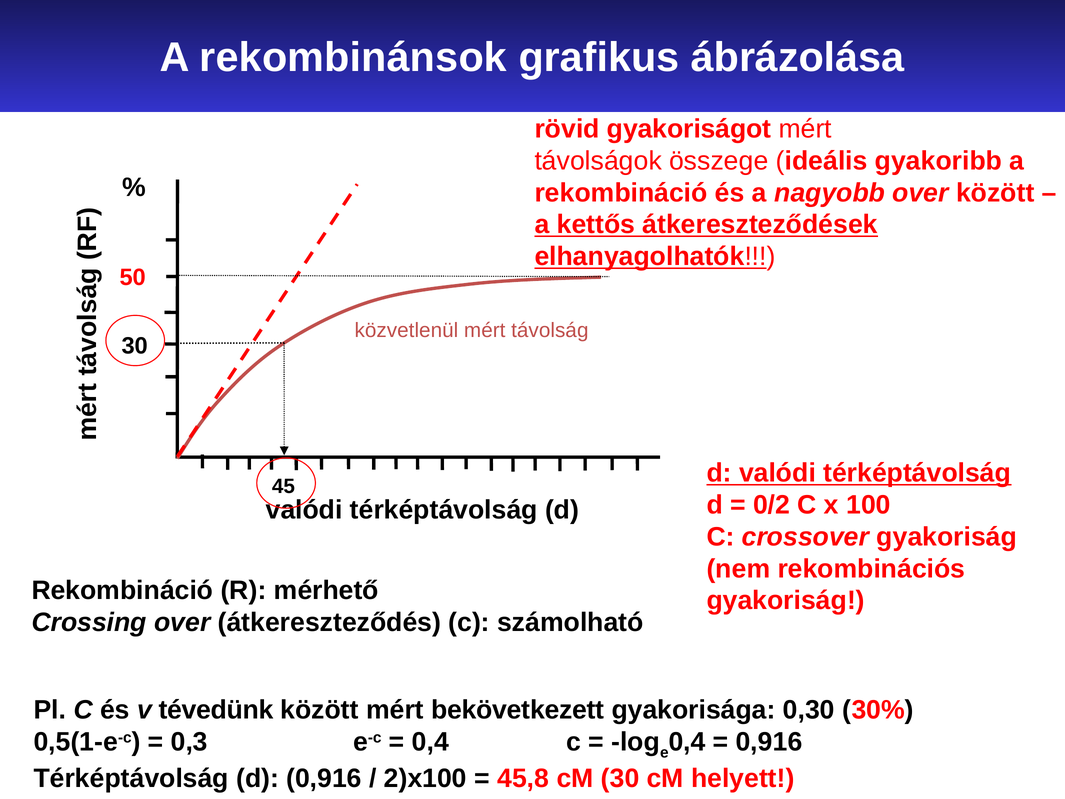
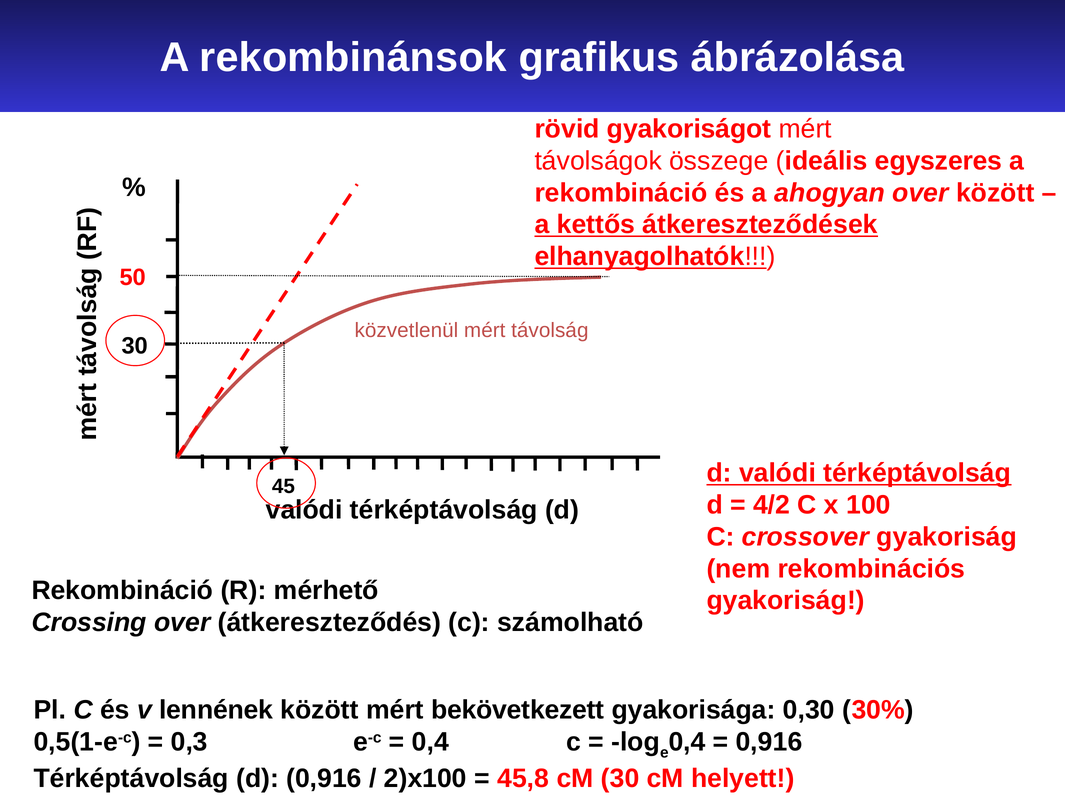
gyakoribb: gyakoribb -> egyszeres (939, 161)
nagyobb: nagyobb -> ahogyan (830, 193)
0/2: 0/2 -> 4/2 (772, 505)
tévedünk: tévedünk -> lennének (216, 710)
